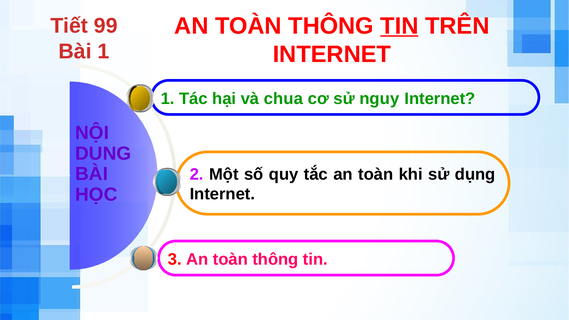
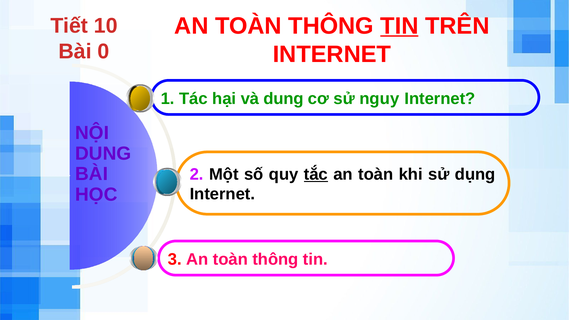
99: 99 -> 10 (106, 26)
Bài 1: 1 -> 0 (104, 51)
và chua: chua -> dung (284, 99)
tắc underline: none -> present (316, 174)
